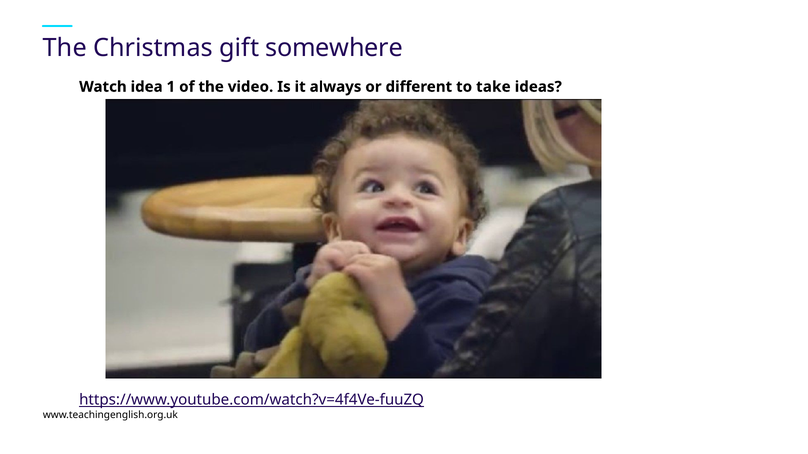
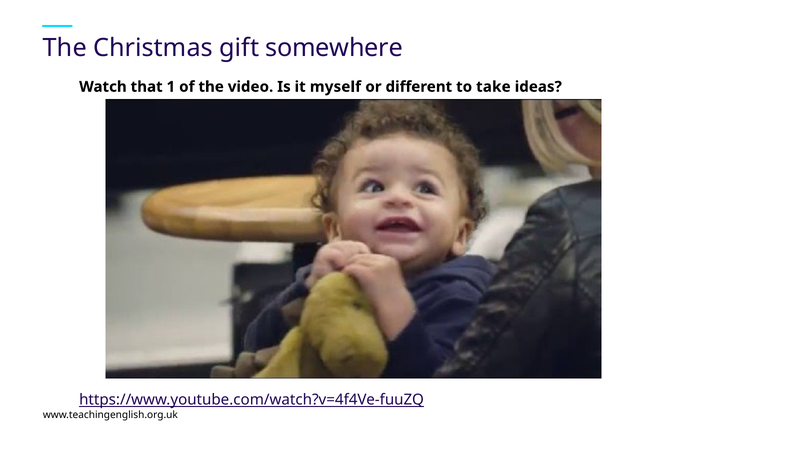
idea: idea -> that (147, 87)
always: always -> myself (335, 87)
